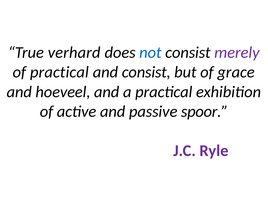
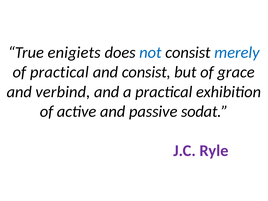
verhard: verhard -> enigiets (74, 53)
merely colour: purple -> blue (237, 53)
hoeveel: hoeveel -> verbind (63, 92)
spoor: spoor -> sodat (205, 111)
